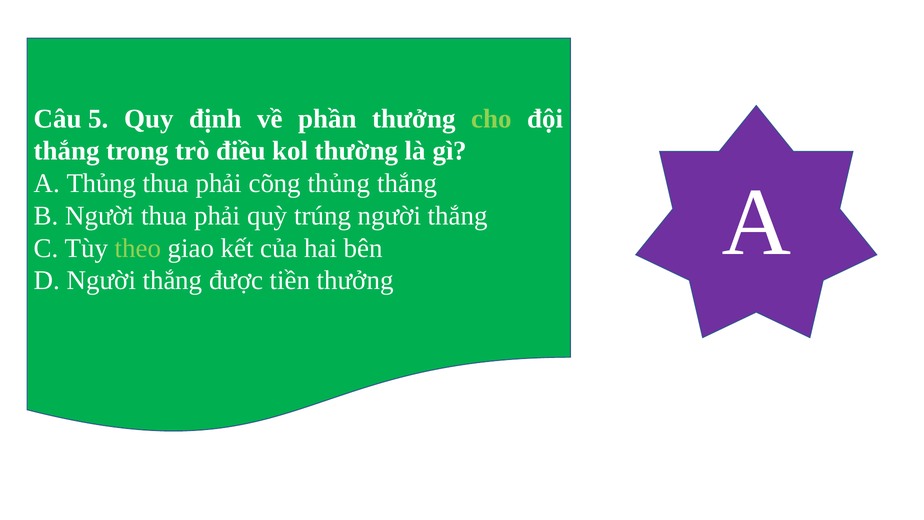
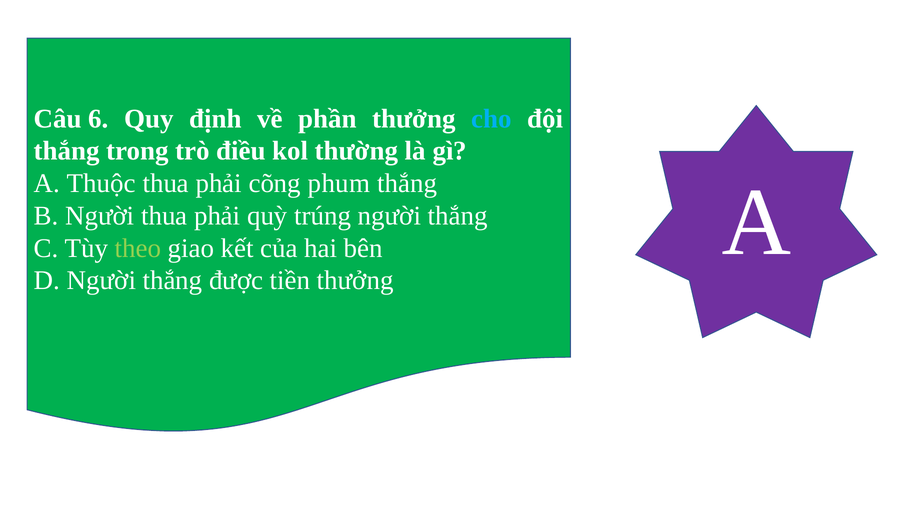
5: 5 -> 6 (99, 119)
cho colour: light green -> light blue (492, 119)
A Thủng: Thủng -> Thuộc (101, 183)
cõng thủng: thủng -> phum (339, 183)
